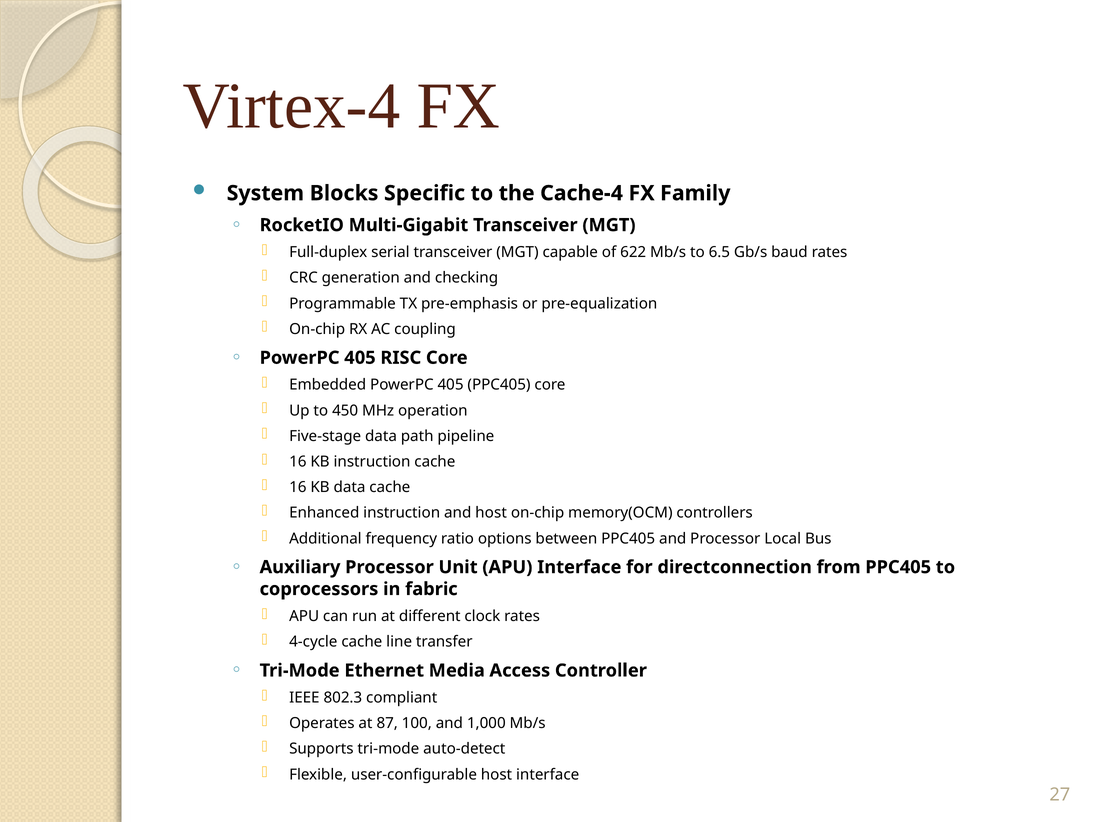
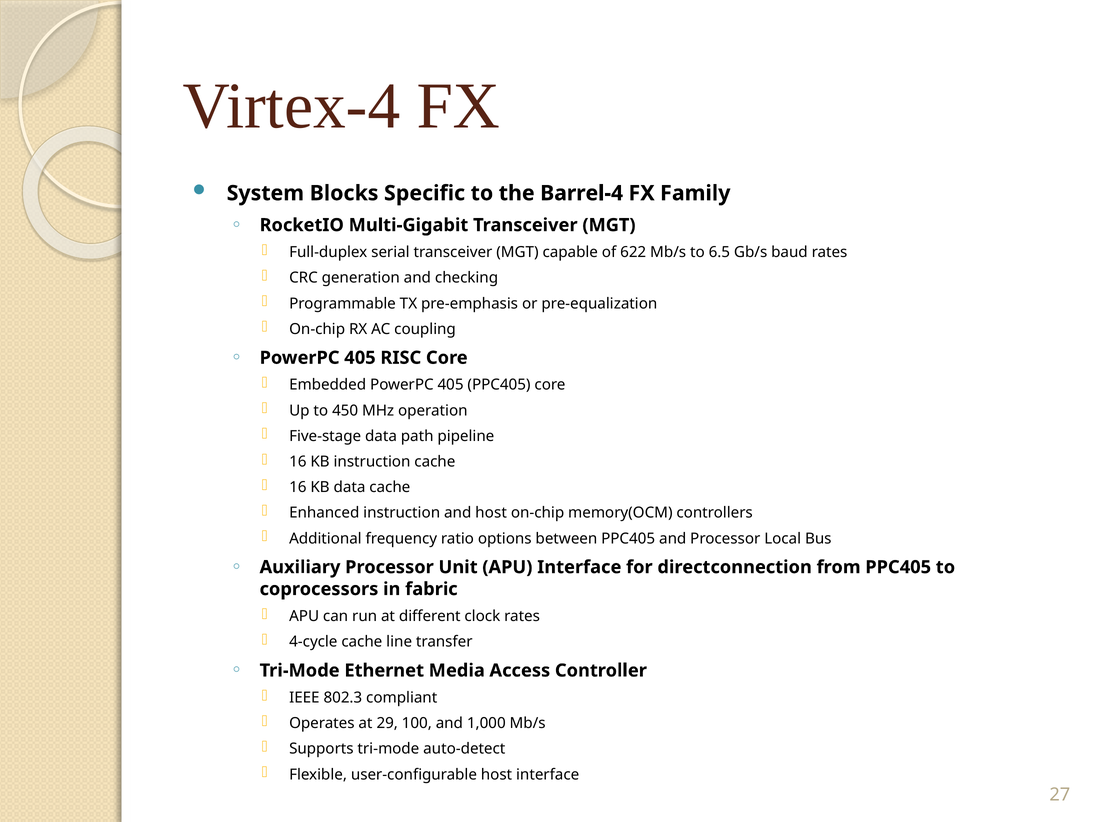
Cache-4: Cache-4 -> Barrel-4 (582, 193)
87: 87 -> 29 (387, 723)
